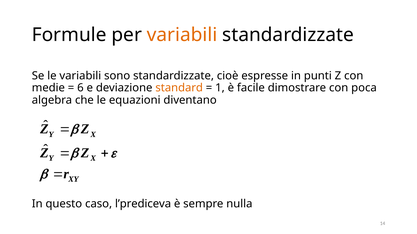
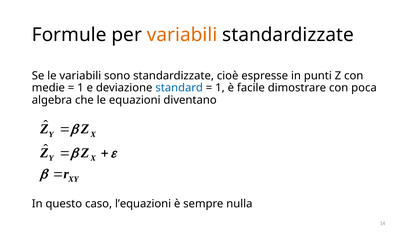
6: 6 -> 1 (80, 88)
standard colour: orange -> blue (179, 88)
l’prediceva: l’prediceva -> l’equazioni (143, 204)
